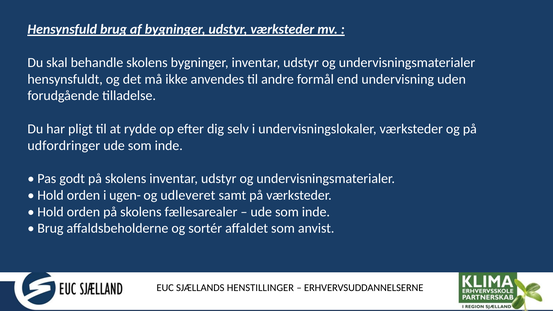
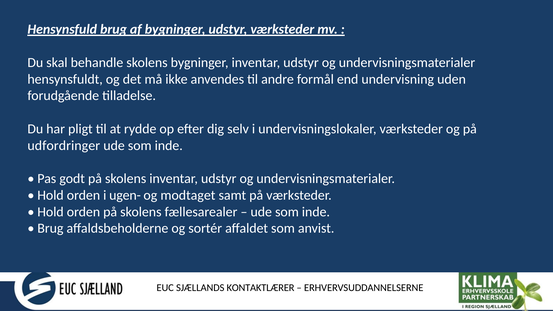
udleveret: udleveret -> modtaget (188, 195)
HENSTILLINGER: HENSTILLINGER -> KONTAKTLÆRER (261, 288)
